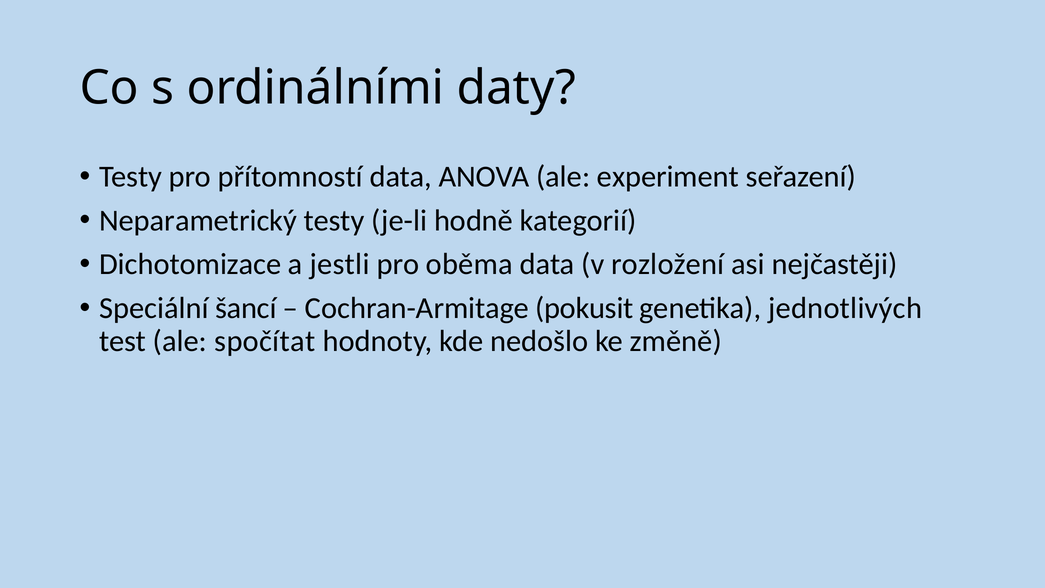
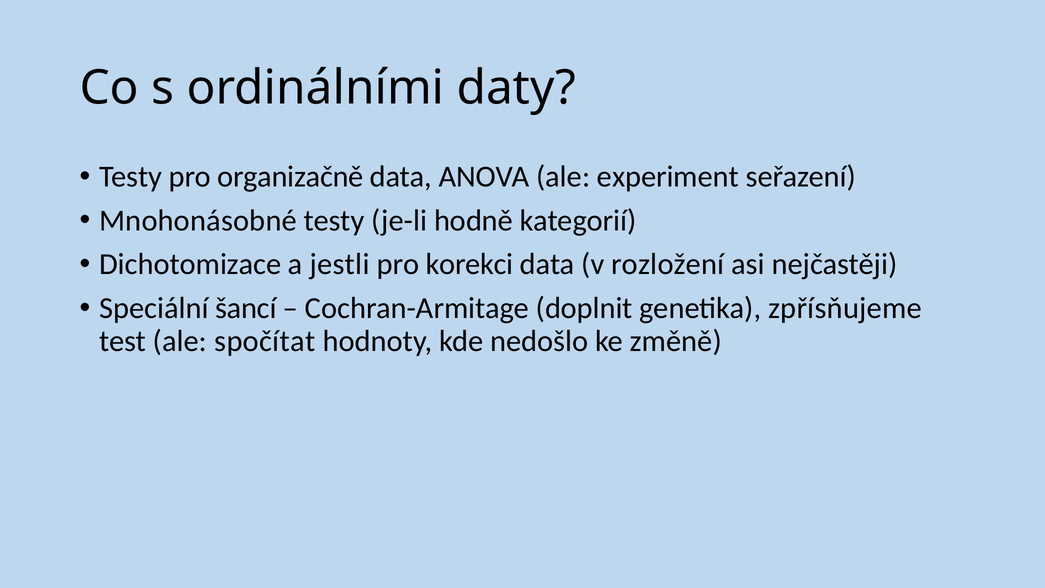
přítomností: přítomností -> organizačně (290, 177)
Neparametrický: Neparametrický -> Mnohonásobné (198, 220)
oběma: oběma -> korekci (470, 264)
pokusit: pokusit -> doplnit (584, 308)
jednotlivých: jednotlivých -> zpřísňujeme (845, 308)
